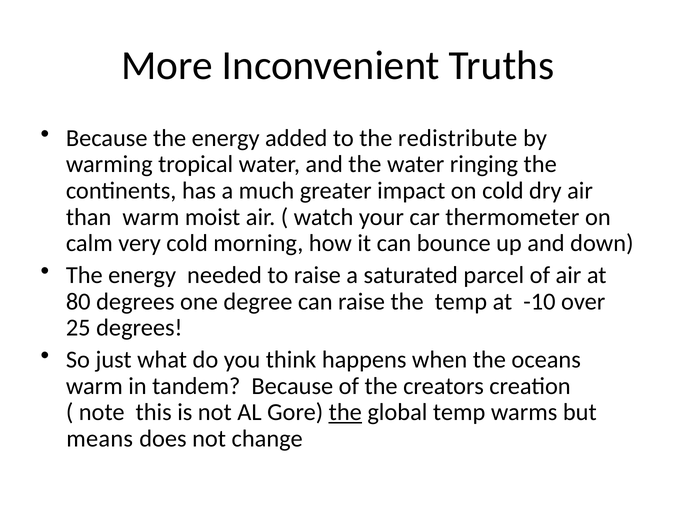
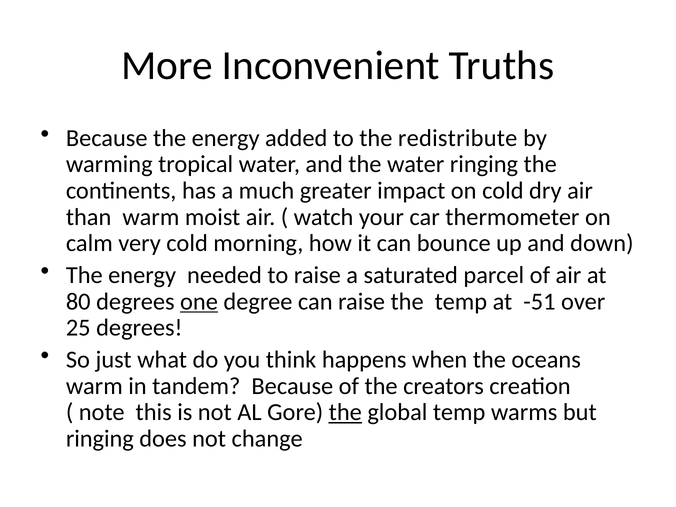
one underline: none -> present (199, 302)
-10: -10 -> -51 (539, 302)
means: means -> ringing (100, 439)
